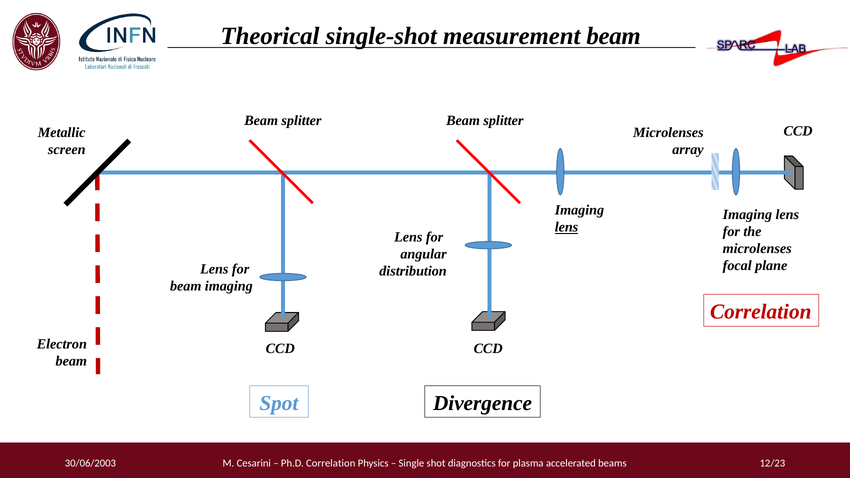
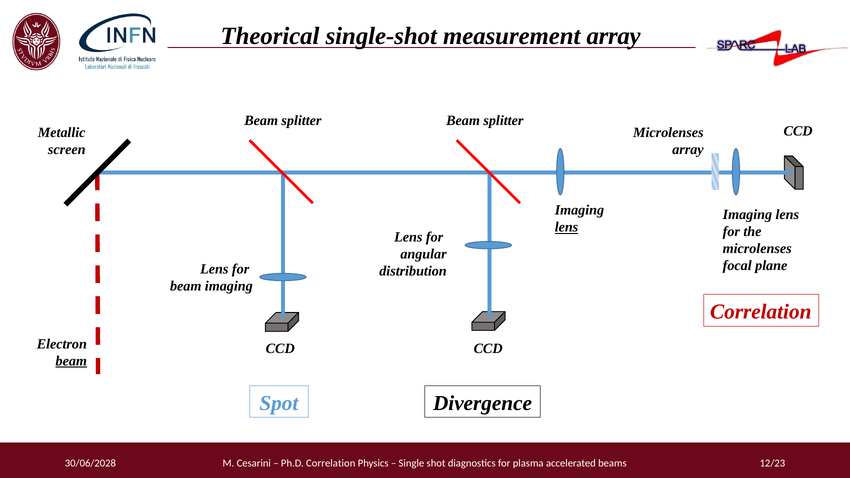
measurement beam: beam -> array (614, 36)
beam underline: none -> present (71, 361)
30/06/2003: 30/06/2003 -> 30/06/2028 (90, 463)
